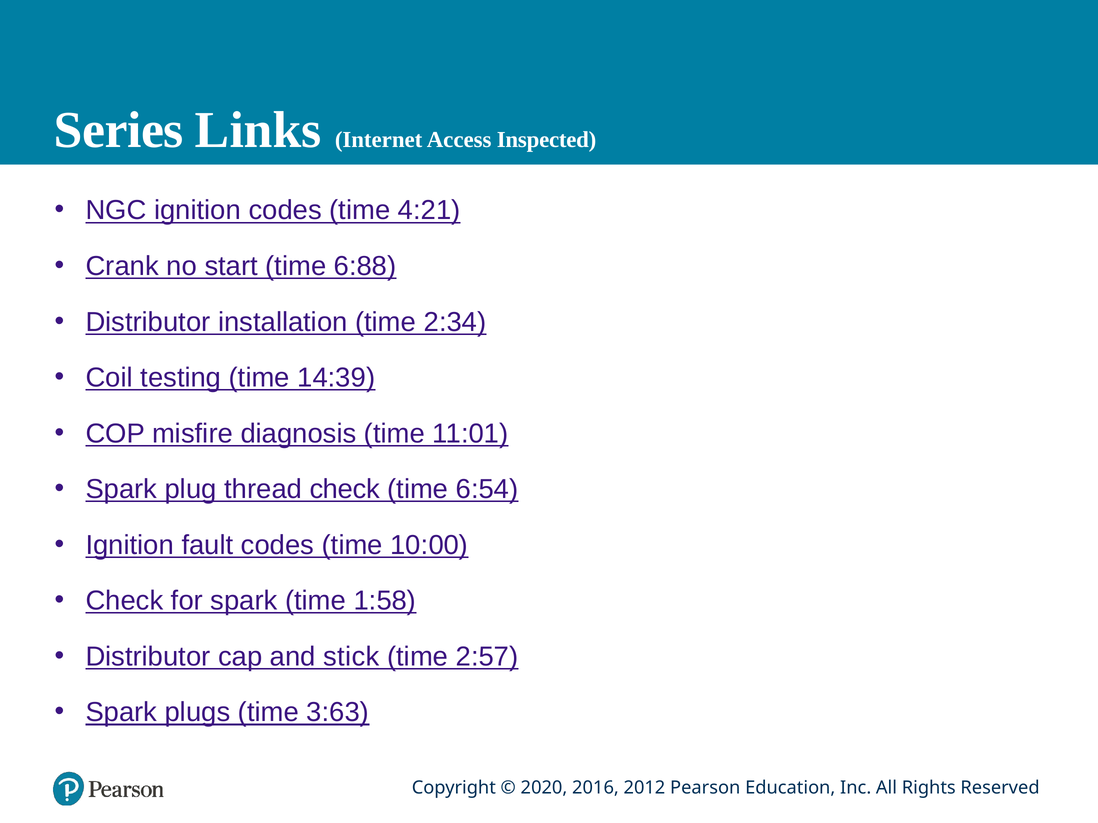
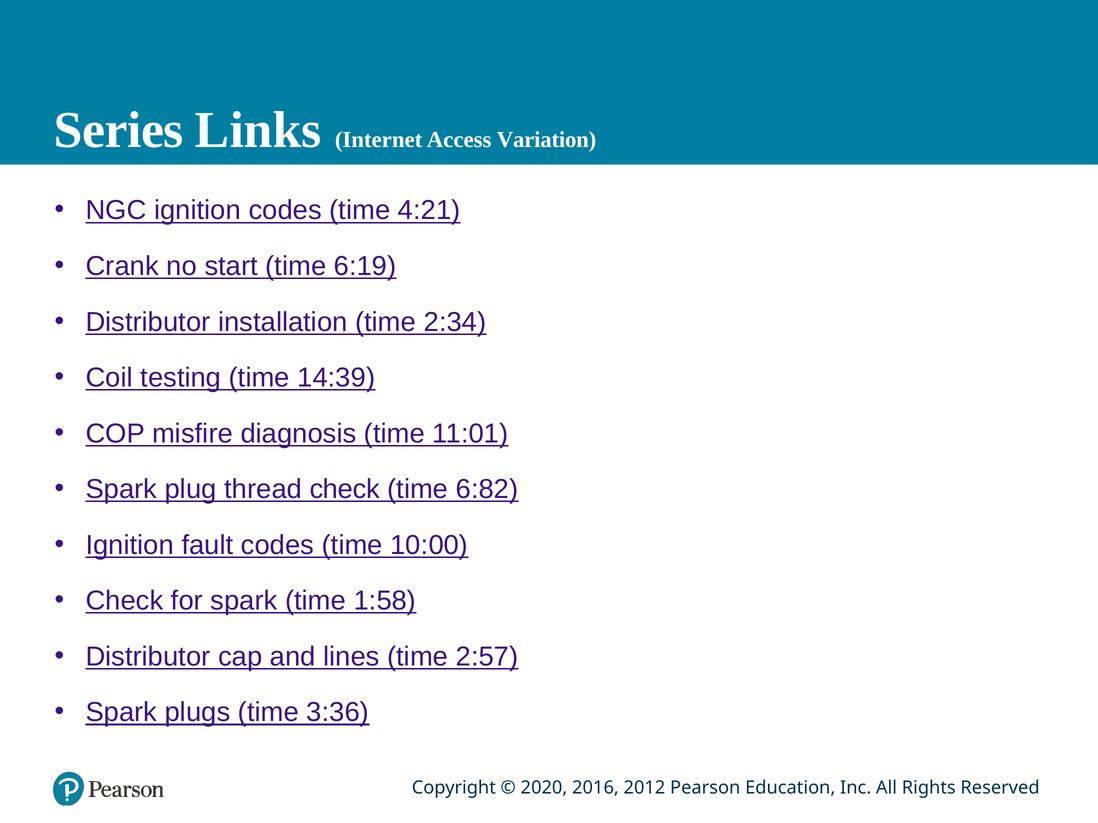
Inspected: Inspected -> Variation (547, 140)
6:88: 6:88 -> 6:19 (365, 266)
6:54: 6:54 -> 6:82 (487, 490)
stick: stick -> lines (351, 657)
3:63: 3:63 -> 3:36 (338, 713)
